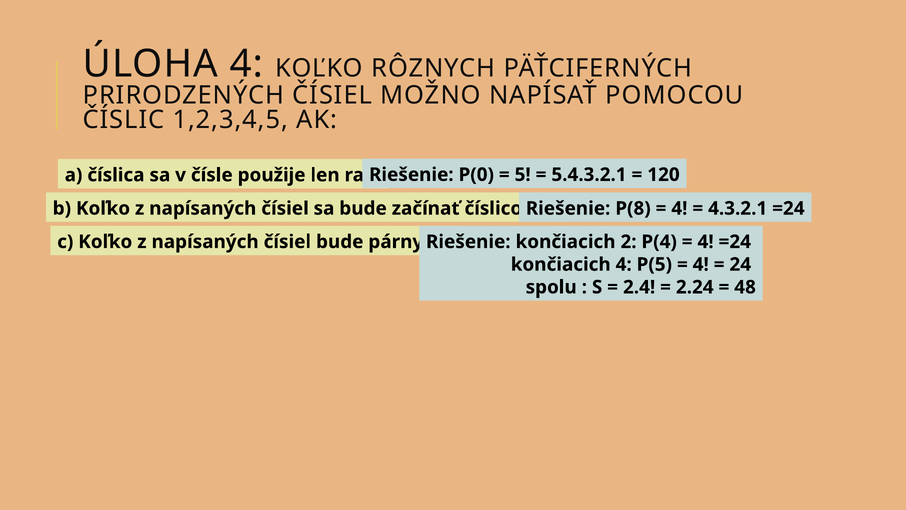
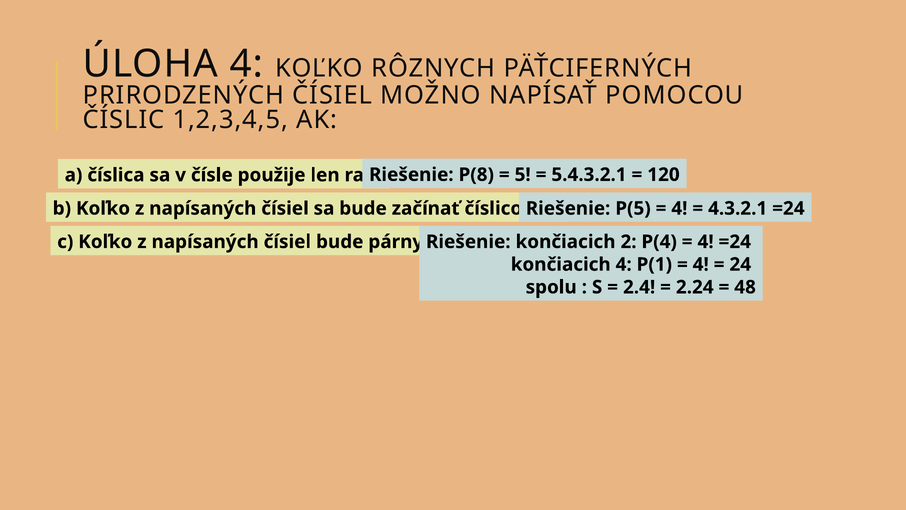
P(0: P(0 -> P(8 (476, 175)
P(8: P(8 -> P(5 (633, 208)
P(5: P(5 -> P(1 (654, 264)
